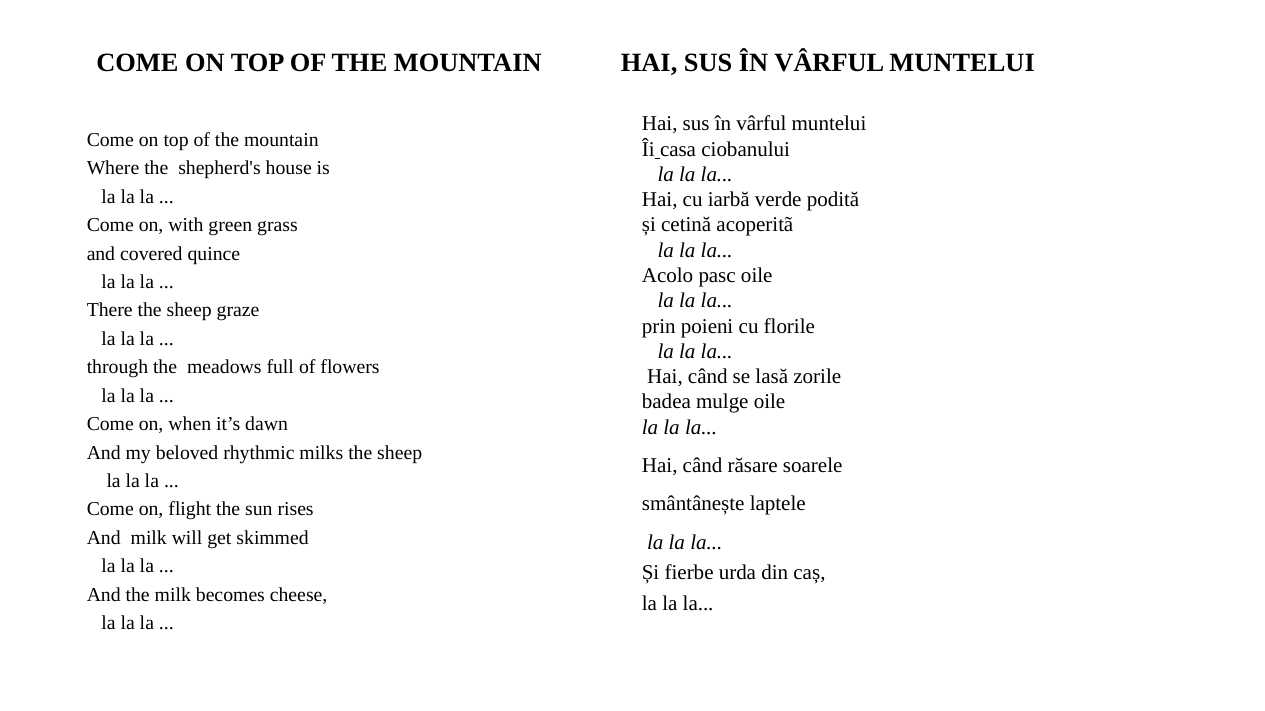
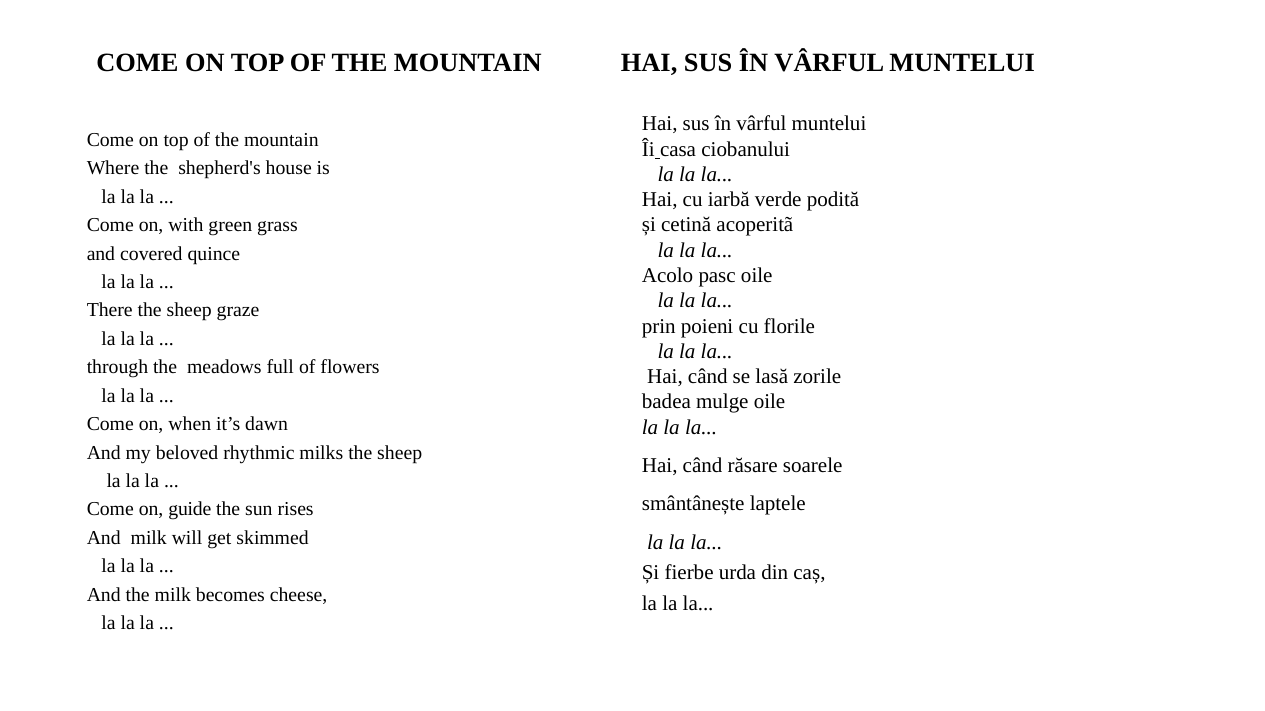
flight: flight -> guide (190, 510)
